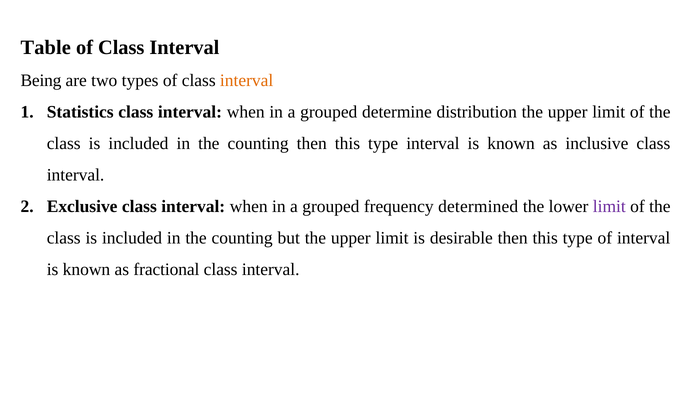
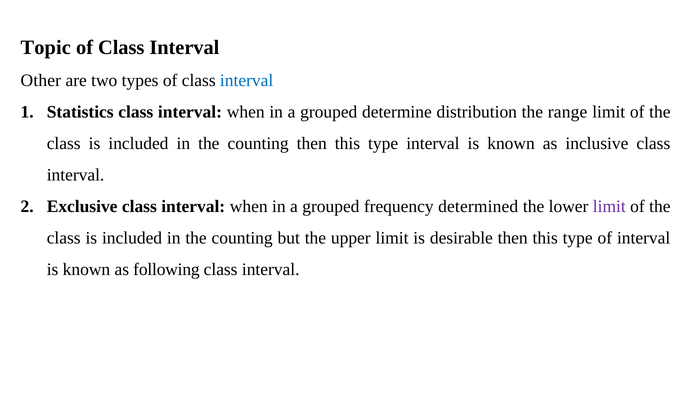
Table: Table -> Topic (46, 48)
Being: Being -> Other (41, 81)
interval colour: orange -> blue (247, 81)
distribution the upper: upper -> range (568, 112)
fractional: fractional -> following (166, 269)
